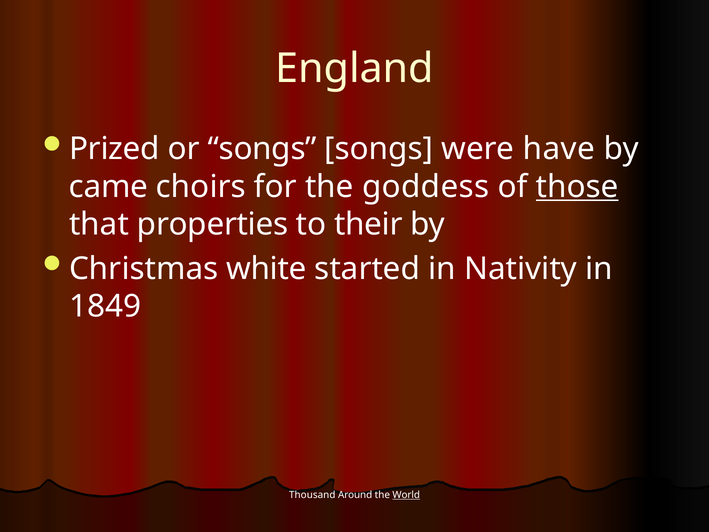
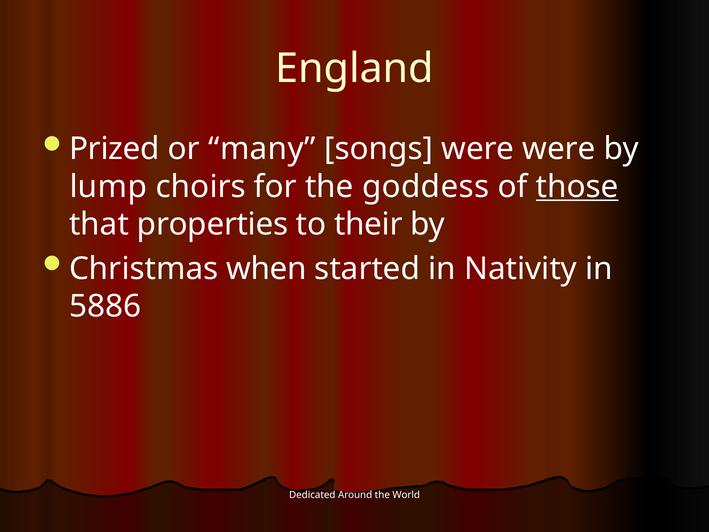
or songs: songs -> many (262, 149)
were have: have -> were (559, 149)
came: came -> lump (108, 187)
white: white -> when (267, 269)
1849: 1849 -> 5886 (105, 306)
Thousand: Thousand -> Dedicated (312, 495)
World underline: present -> none (406, 495)
